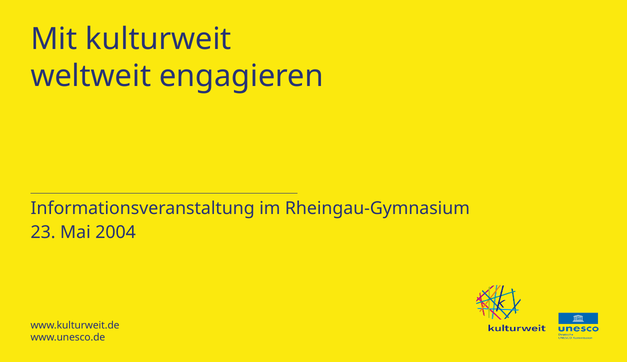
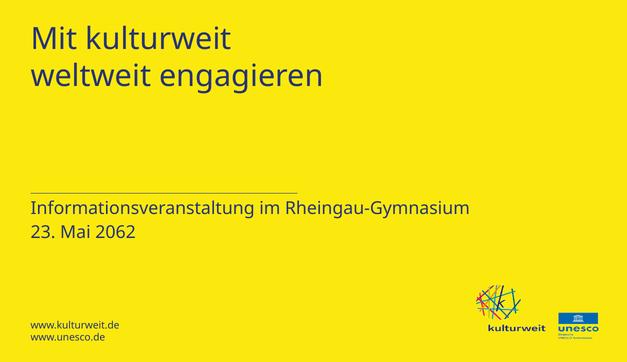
2004: 2004 -> 2062 (116, 232)
